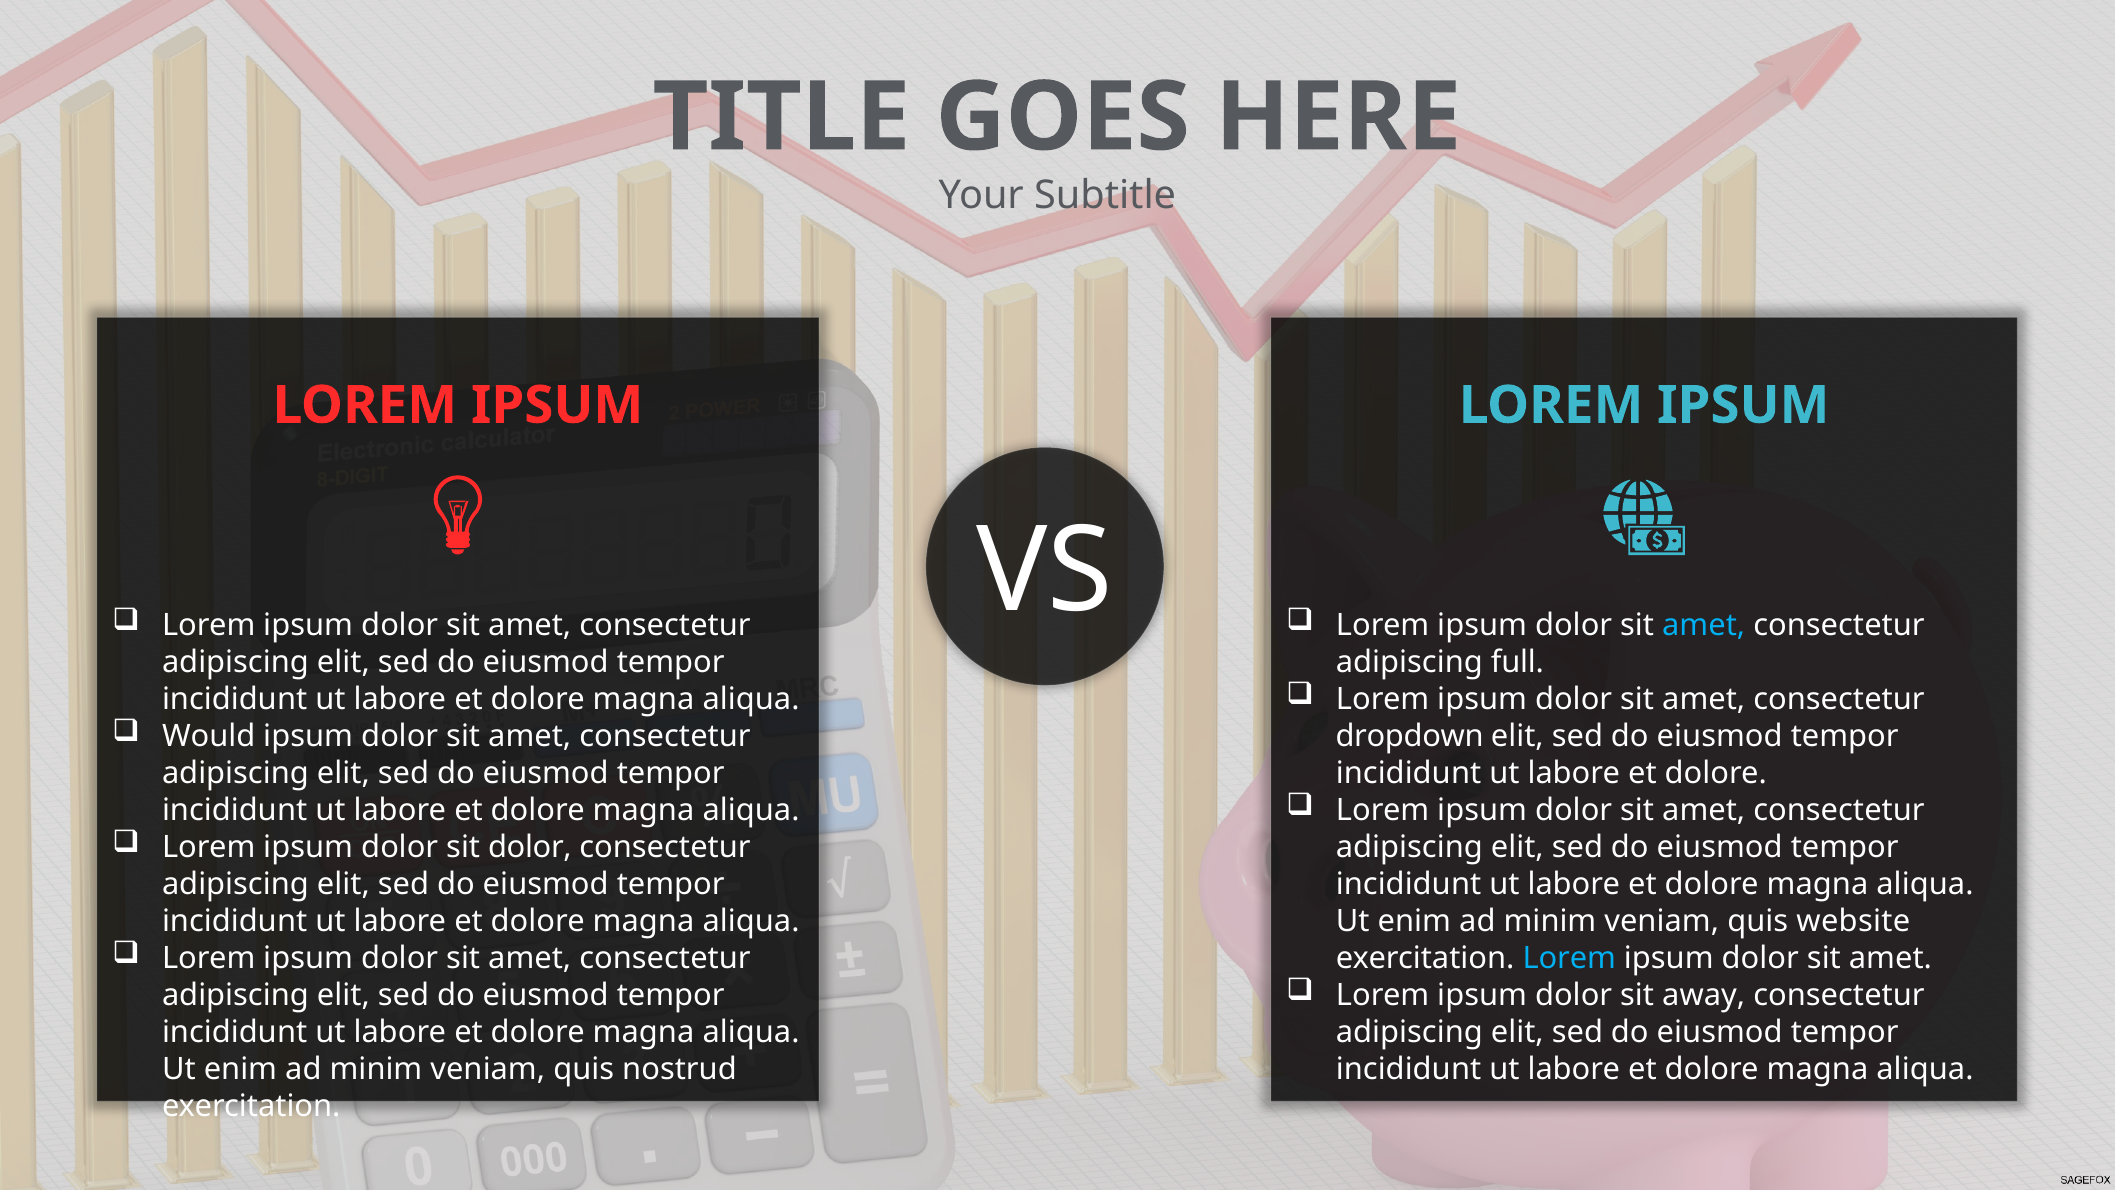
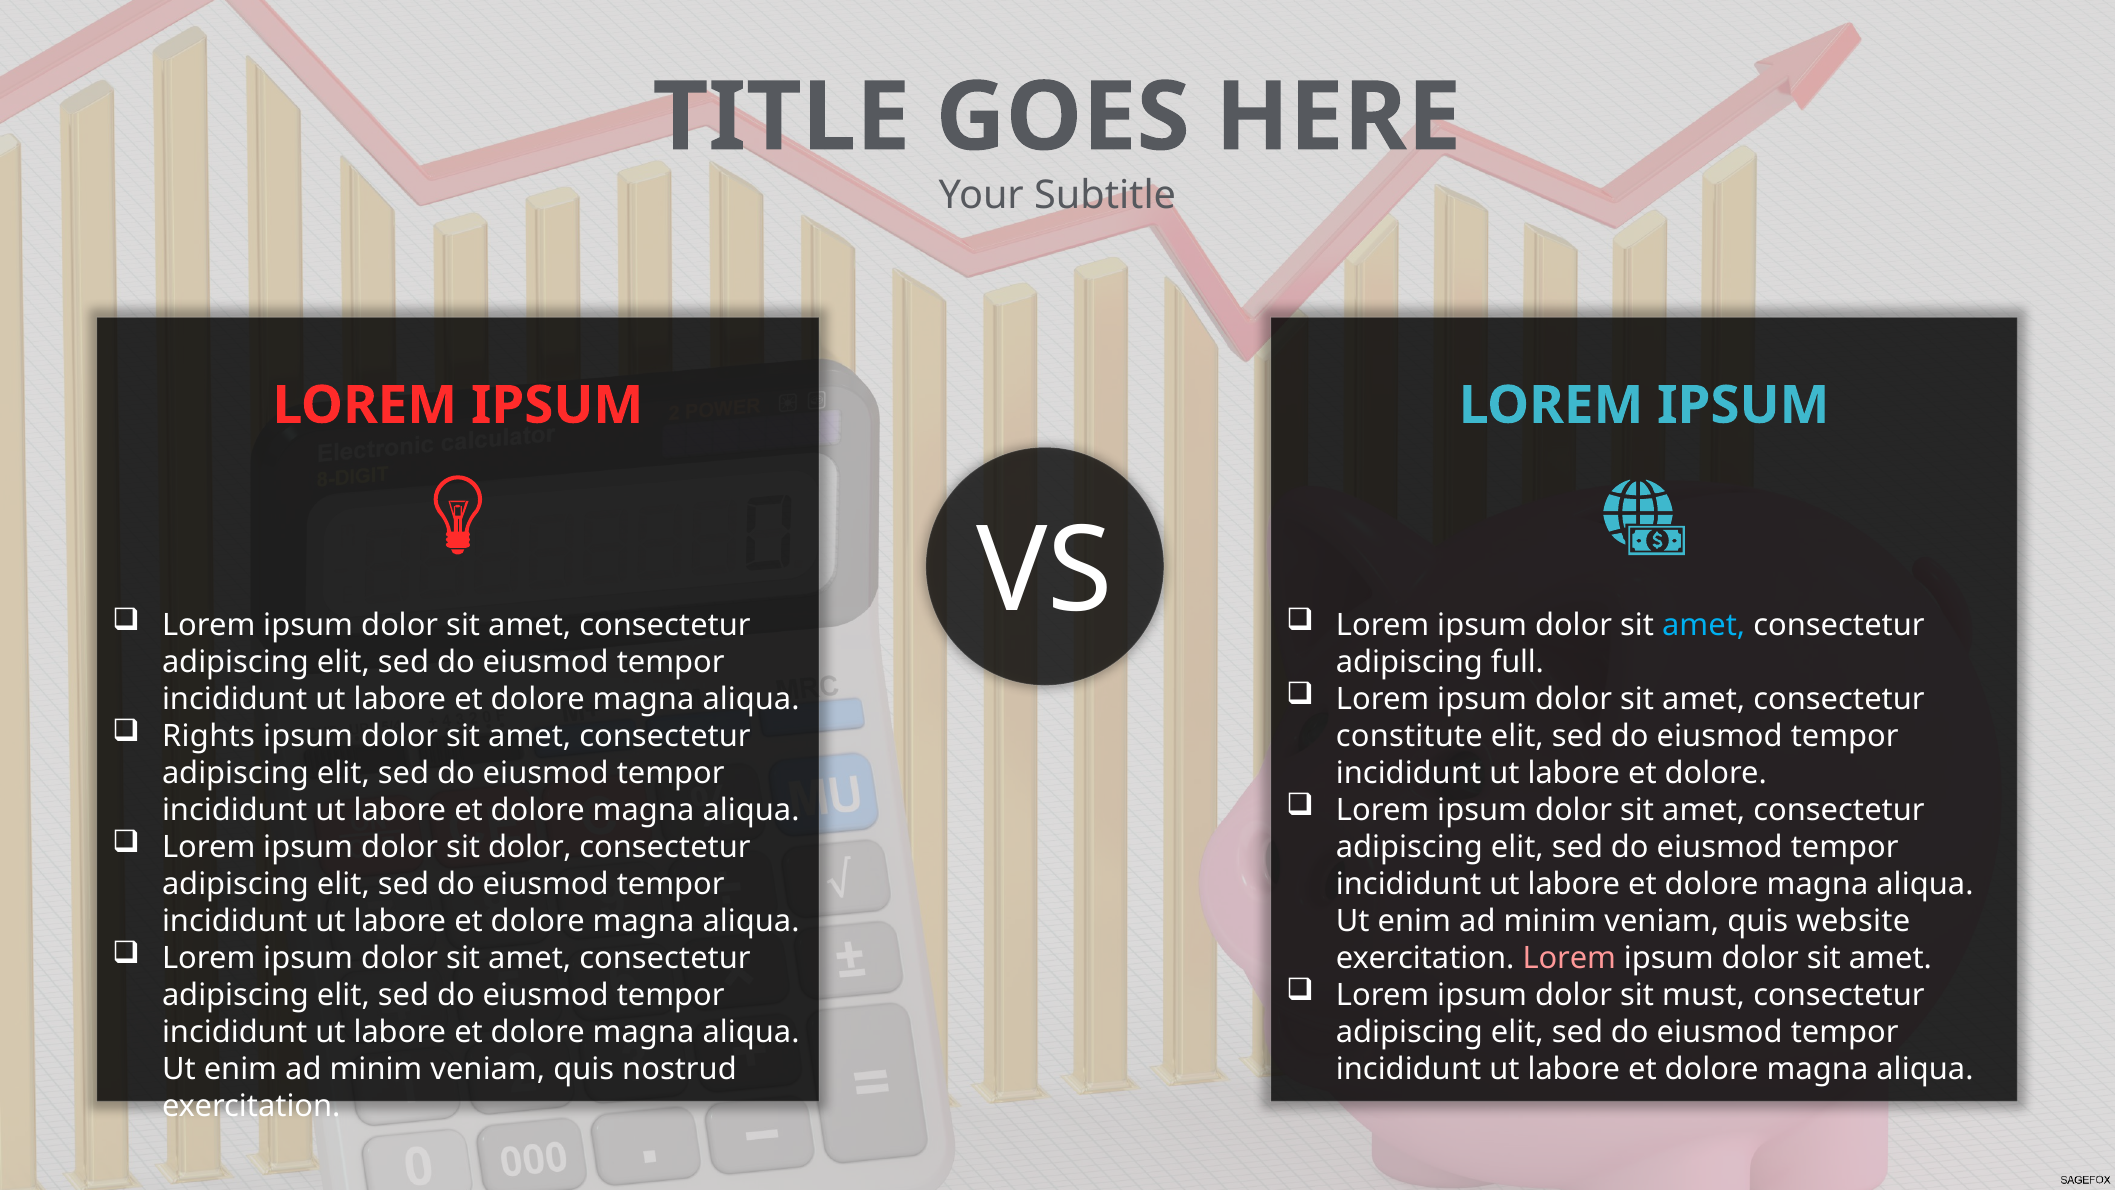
Would: Would -> Rights (209, 736)
dropdown: dropdown -> constitute (1409, 736)
Lorem colour: light blue -> pink (1569, 958)
away: away -> must (1704, 995)
